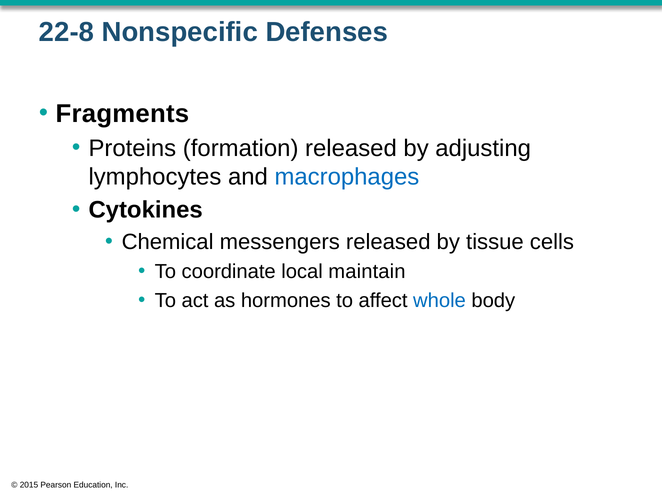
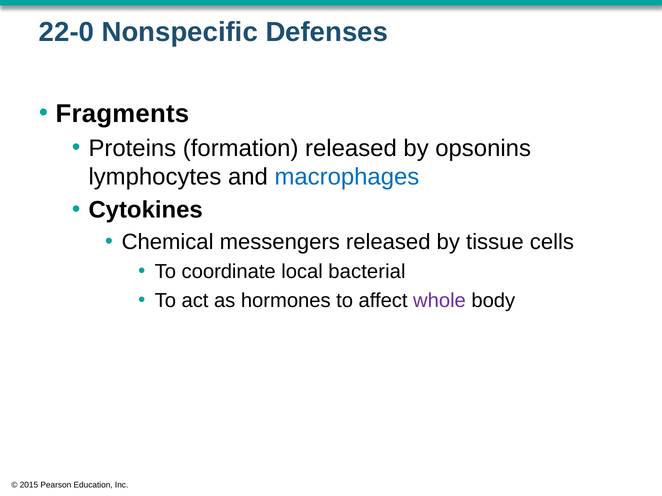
22-8: 22-8 -> 22-0 (66, 32)
adjusting: adjusting -> opsonins (483, 148)
maintain: maintain -> bacterial (367, 272)
whole colour: blue -> purple (439, 301)
